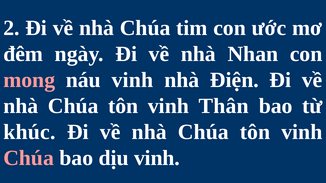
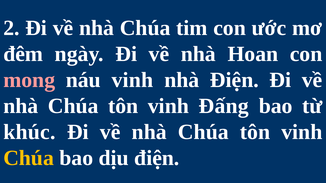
Nhan: Nhan -> Hoan (253, 54)
Thân: Thân -> Đấng (224, 106)
Chúa colour: pink -> yellow (29, 158)
dịu vinh: vinh -> điện (157, 158)
